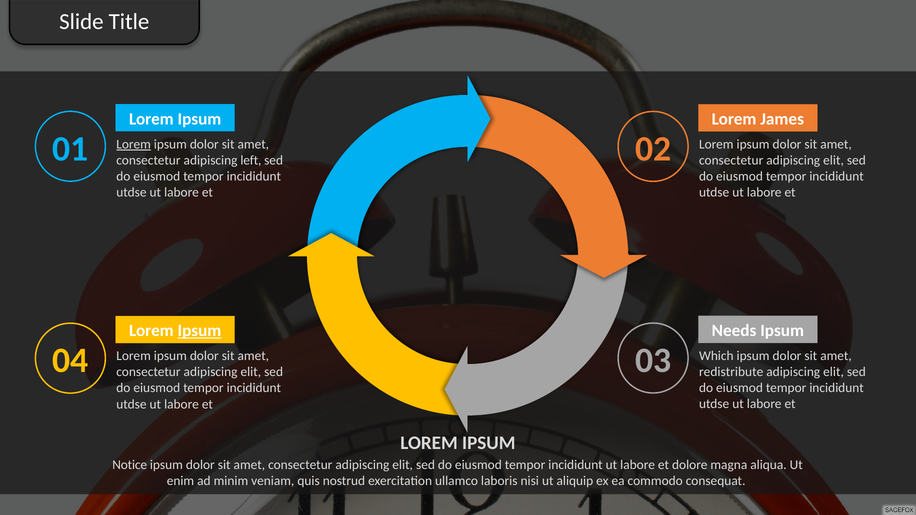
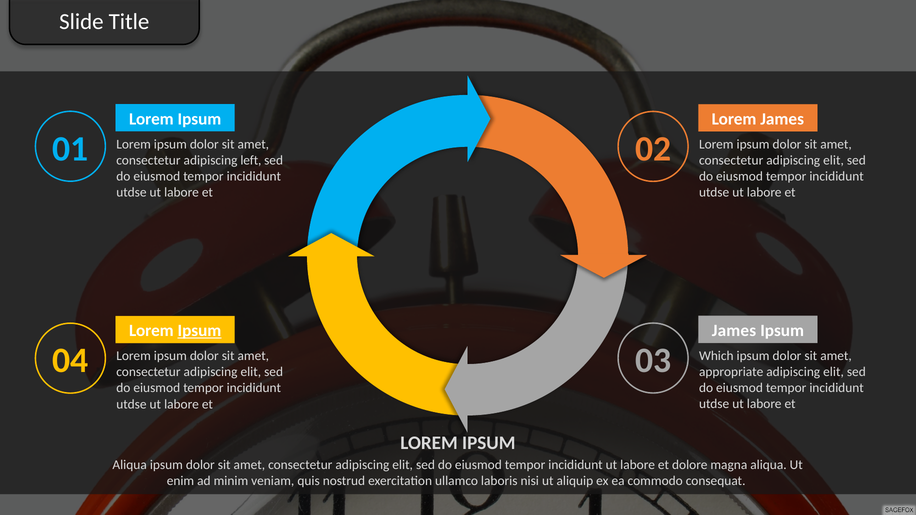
Lorem underline: present -> none (134, 144)
Needs: Needs -> James (734, 331)
redistribute: redistribute -> appropriate (731, 372)
Notice: Notice -> Aliqua (130, 465)
